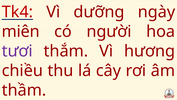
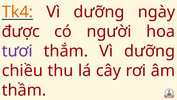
Tk4 colour: red -> orange (17, 12)
miên: miên -> được (21, 31)
thắm Vì hương: hương -> dưỡng (150, 51)
